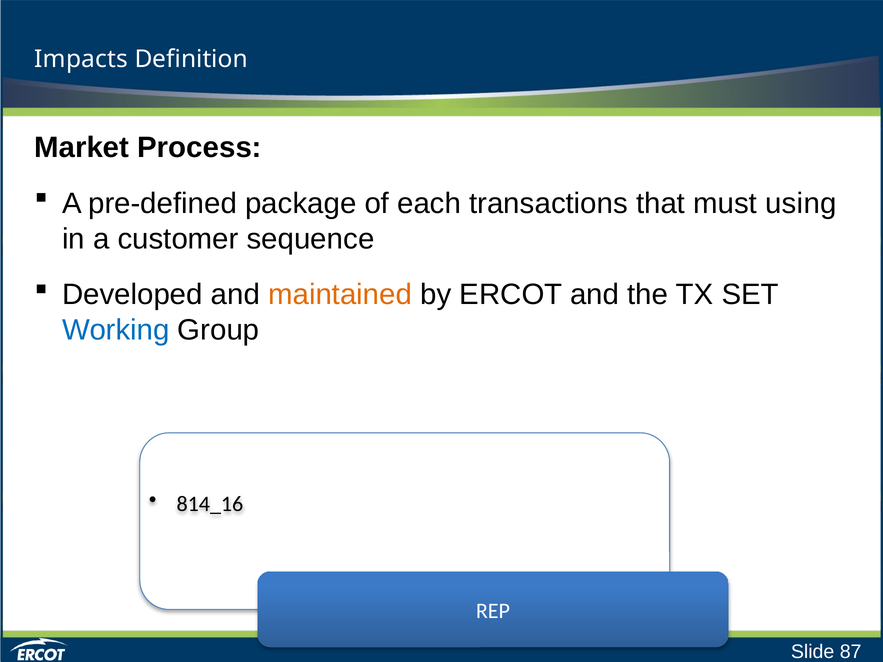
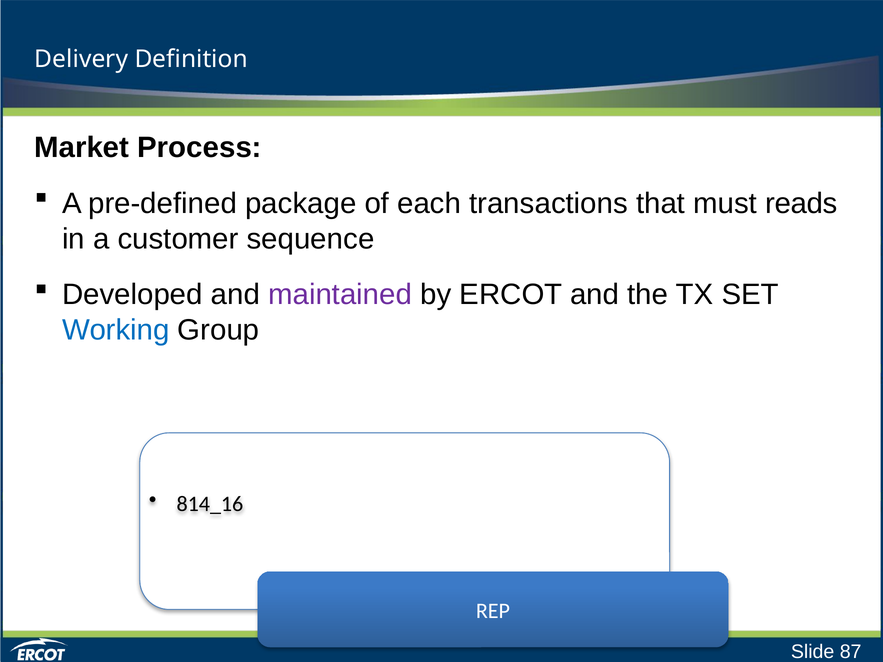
Impacts: Impacts -> Delivery (81, 59)
using: using -> reads (801, 204)
maintained colour: orange -> purple (340, 295)
